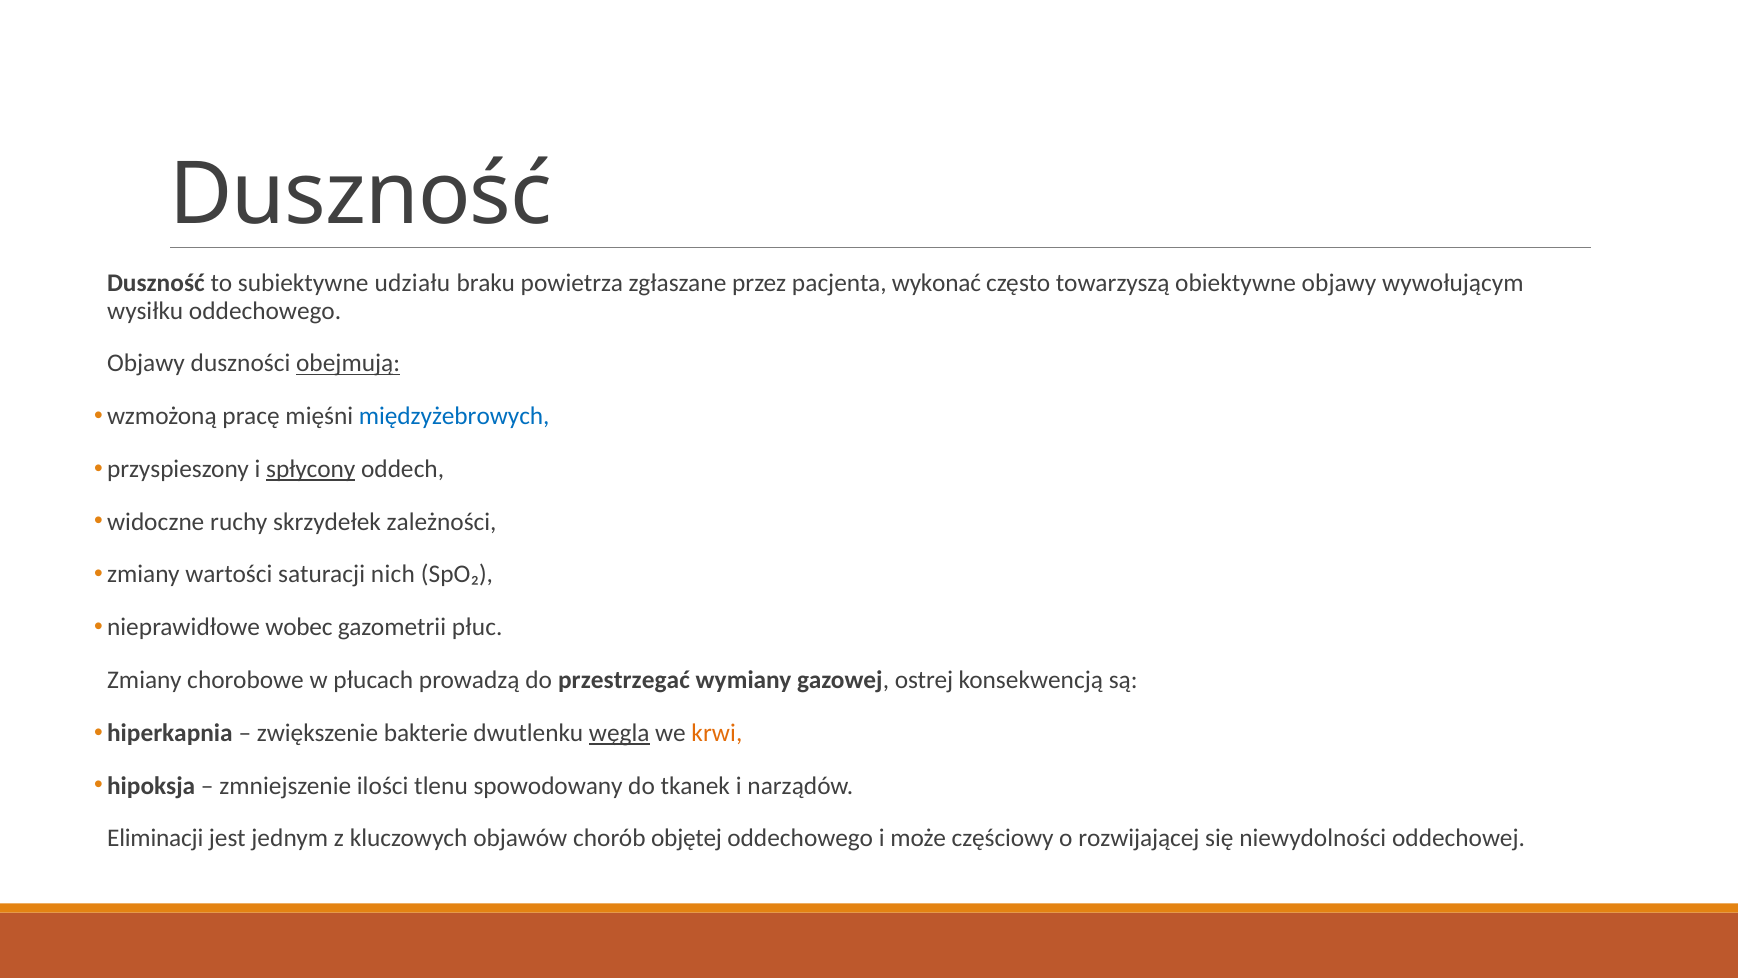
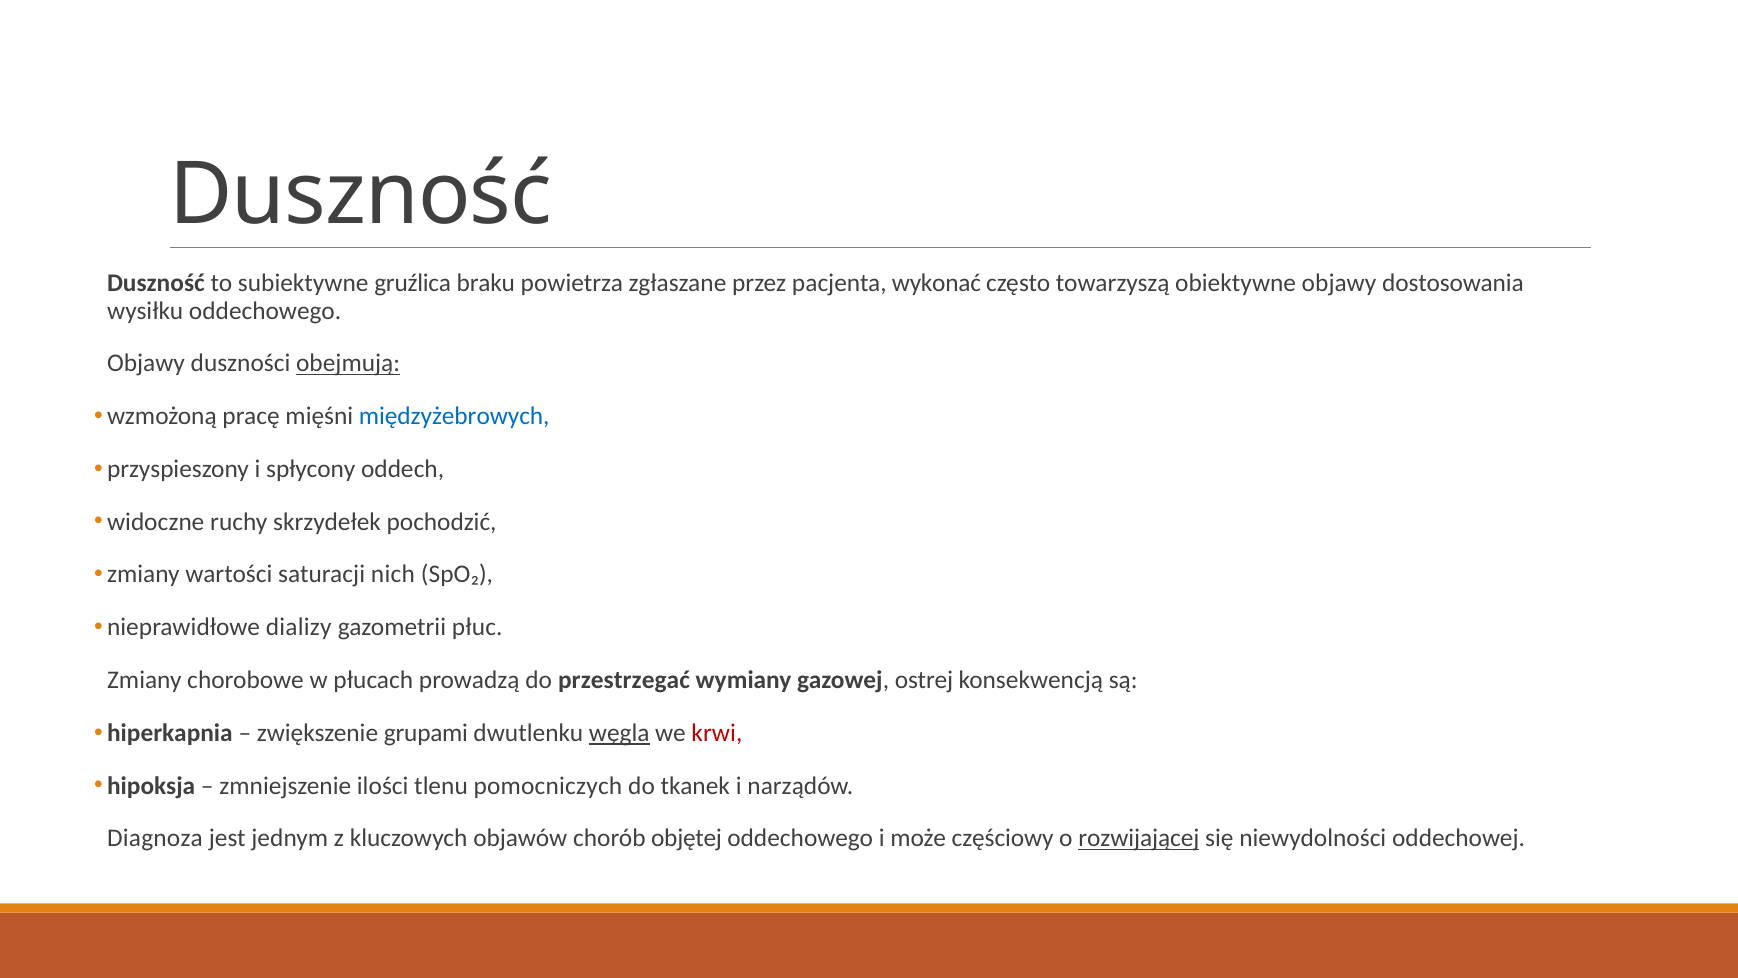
udziału: udziału -> gruźlica (413, 283)
wywołującym: wywołującym -> dostosowania (1453, 283)
spłycony underline: present -> none (311, 469)
zależności: zależności -> pochodzić (442, 522)
wobec: wobec -> dializy (299, 627)
bakterie: bakterie -> grupami (426, 733)
krwi colour: orange -> red (717, 733)
spowodowany: spowodowany -> pomocniczych (548, 785)
Eliminacji: Eliminacji -> Diagnoza (155, 838)
rozwijającej underline: none -> present (1139, 838)
